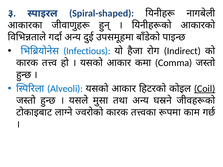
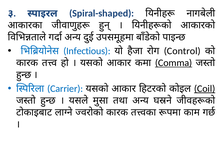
Indirect: Indirect -> Control (182, 51)
Comma underline: none -> present (174, 63)
Alveoli: Alveoli -> Carrier (65, 89)
